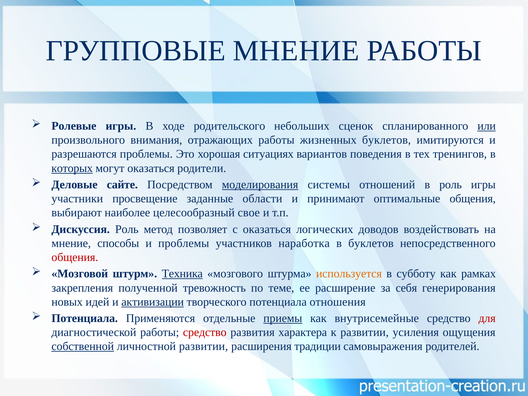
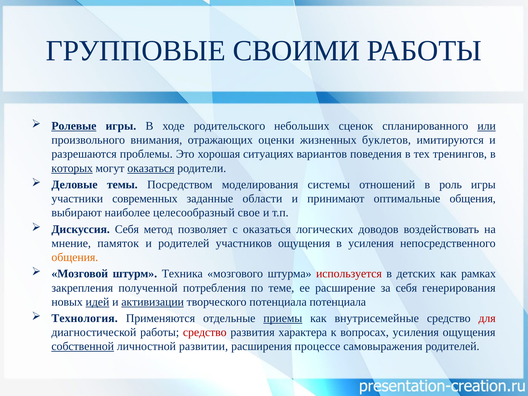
ГРУППОВЫЕ МНЕНИЕ: МНЕНИЕ -> СВОИМИ (296, 51)
Ролевые underline: none -> present (74, 126)
отражающих работы: работы -> оценки (276, 140)
оказаться underline: none -> present (151, 168)
сайте: сайте -> темы (122, 185)
моделирования underline: present -> none (260, 185)
просвещение: просвещение -> современных (145, 199)
Дискуссия Роль: Роль -> Себя (127, 229)
способы: способы -> памяток (118, 243)
и проблемы: проблемы -> родителей (184, 243)
участников наработка: наработка -> ощущения (304, 243)
в буклетов: буклетов -> усиления (371, 243)
общения colour: red -> orange (75, 257)
Техника underline: present -> none (182, 274)
используется colour: orange -> red (349, 274)
субботу: субботу -> детских (416, 274)
тревожность: тревожность -> потребления (214, 288)
идей underline: none -> present (97, 302)
потенциала отношения: отношения -> потенциала (338, 302)
Потенциала: Потенциала -> Технология (85, 318)
к развитии: развитии -> вопросах (365, 332)
традиции: традиции -> процессе (317, 346)
